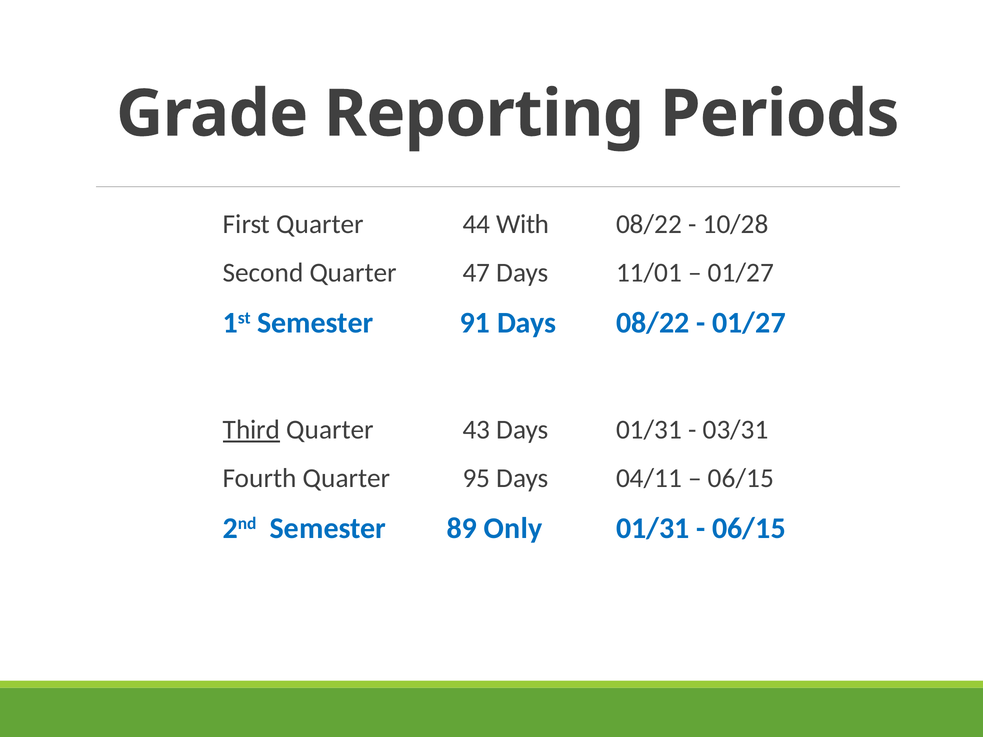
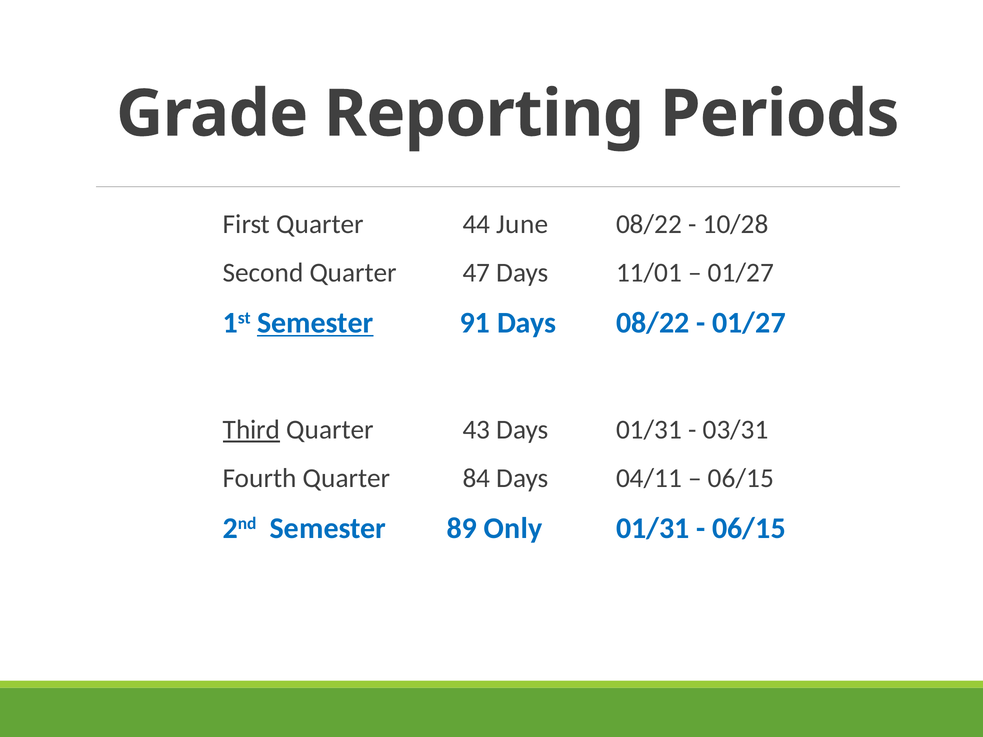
With: With -> June (522, 224)
Semester underline: none -> present (315, 323)
95: 95 -> 84 (476, 479)
